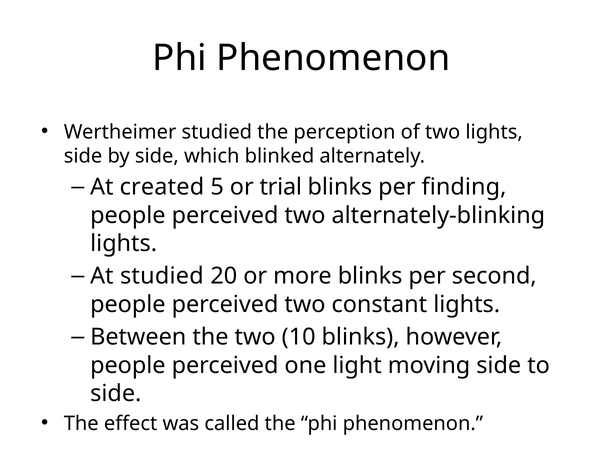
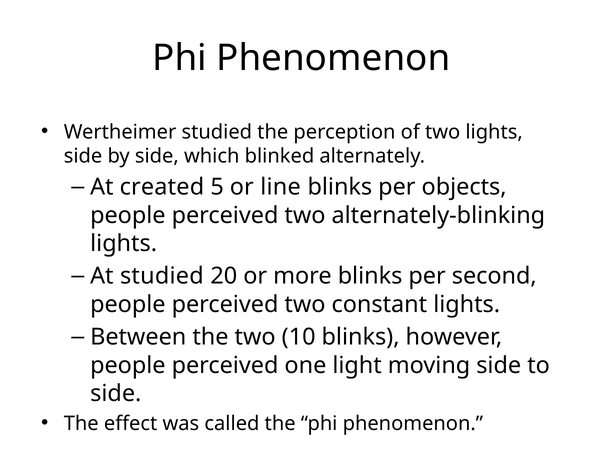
trial: trial -> line (281, 187)
finding: finding -> objects (464, 187)
